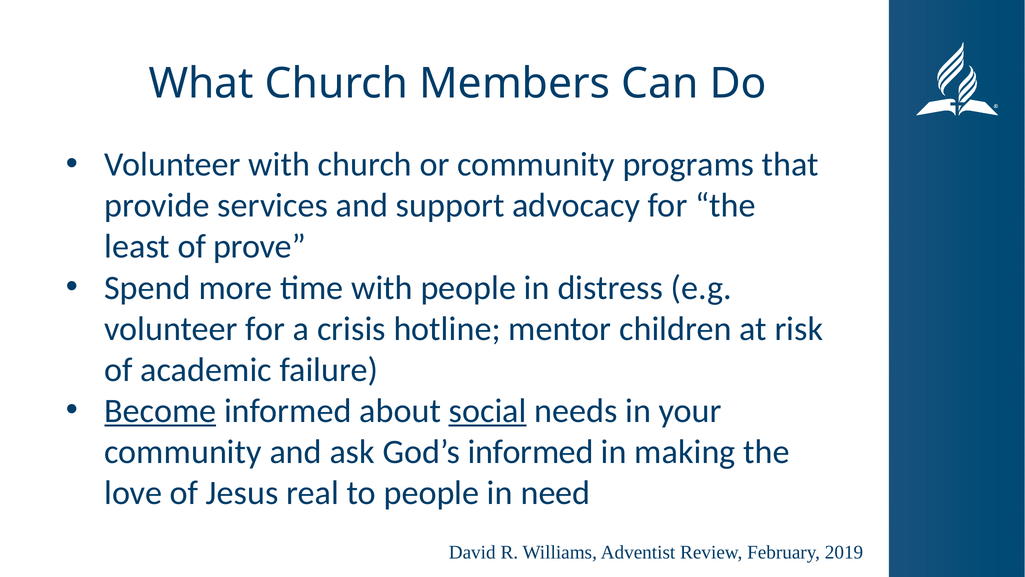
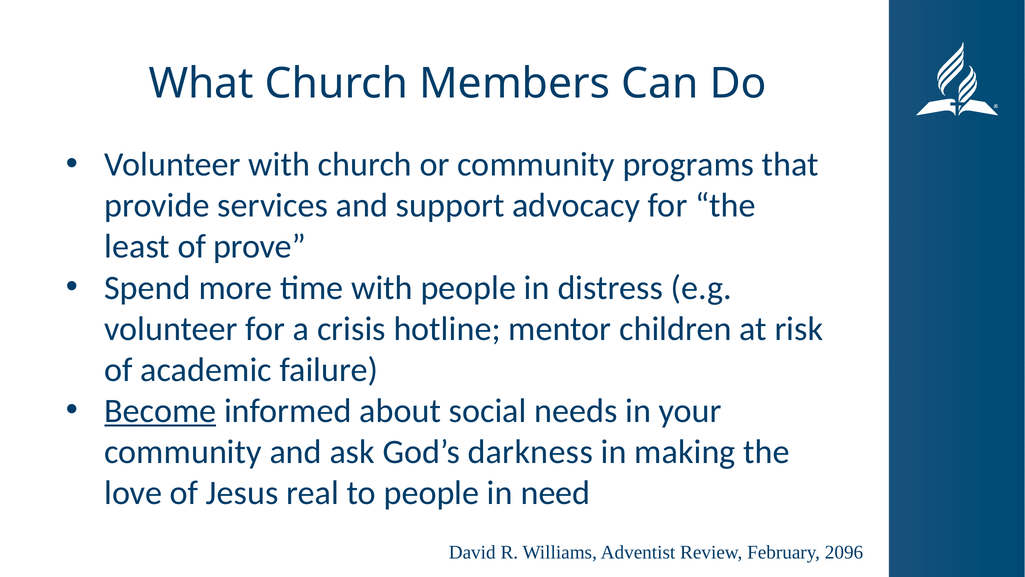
social underline: present -> none (488, 411)
God’s informed: informed -> darkness (530, 452)
2019: 2019 -> 2096 (844, 552)
